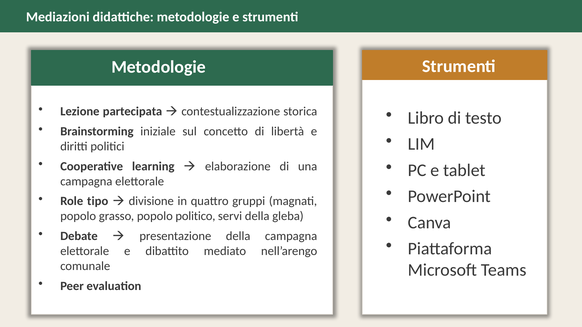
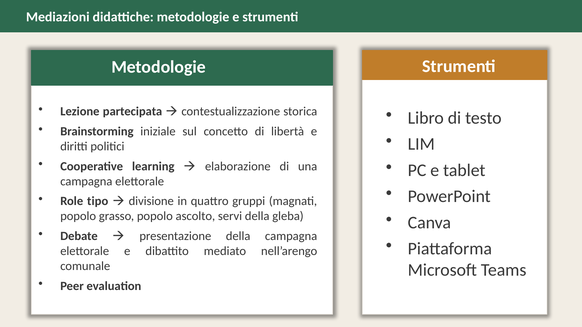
politico: politico -> ascolto (195, 216)
